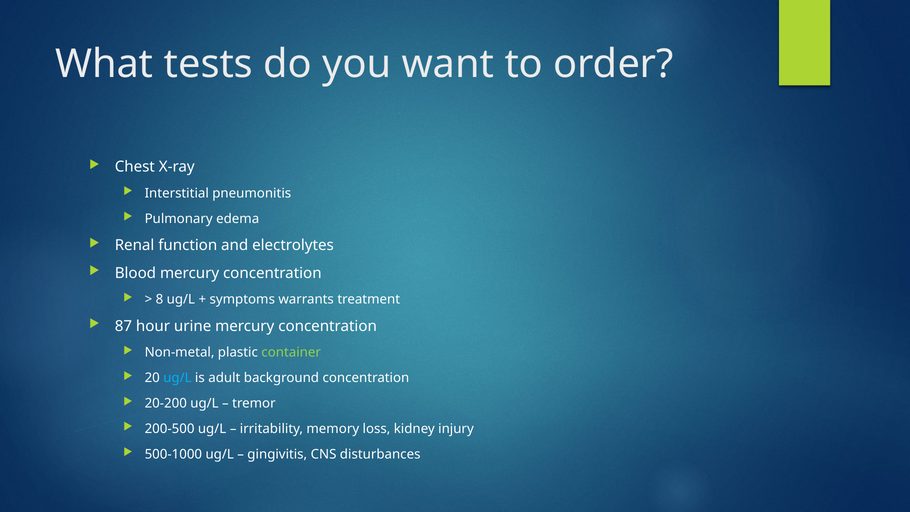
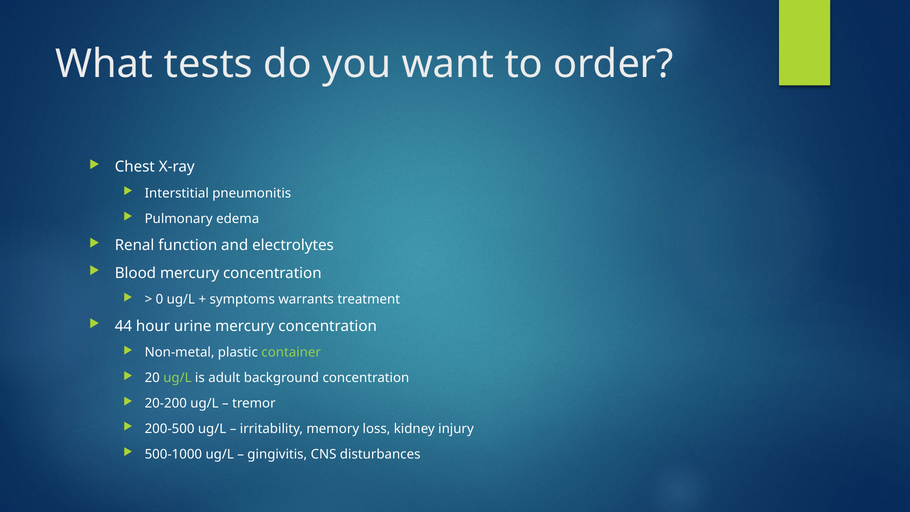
8: 8 -> 0 (159, 299)
87: 87 -> 44 (123, 326)
ug/L colour: light blue -> light green (177, 378)
